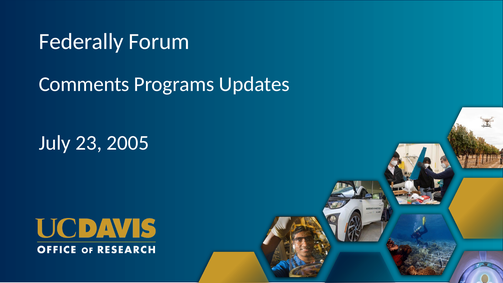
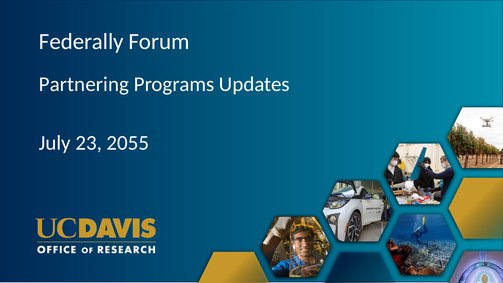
Comments: Comments -> Partnering (84, 84)
2005: 2005 -> 2055 (128, 143)
